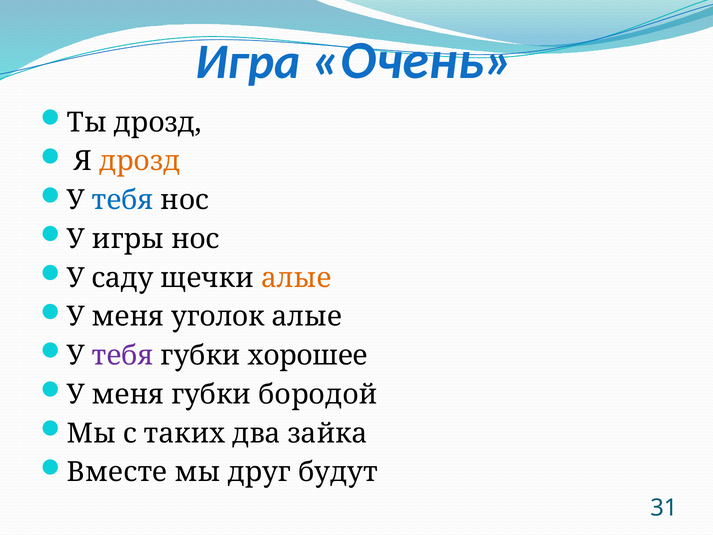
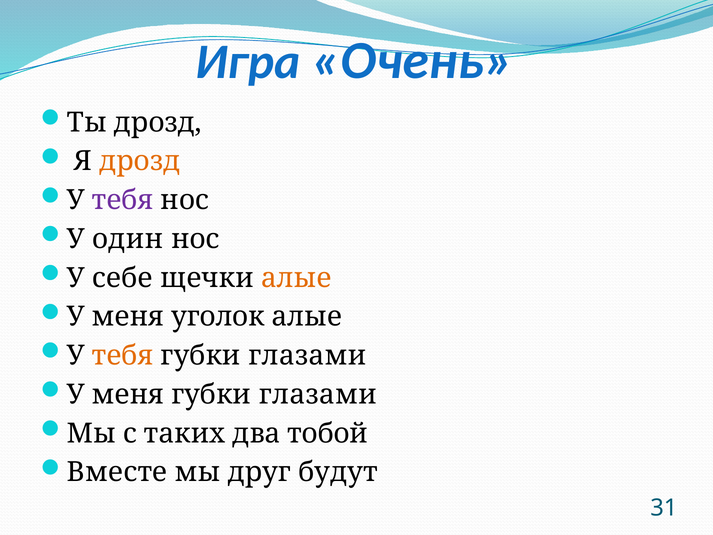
тебя colour: blue -> purple (123, 200)
игры: игры -> один (128, 239)
саду: саду -> себе (123, 278)
тебя colour: purple -> orange (123, 355)
хорошее: хорошее -> глазами (307, 355)
меня губки бородой: бородой -> глазами (318, 394)
зайка: зайка -> тобой (328, 433)
